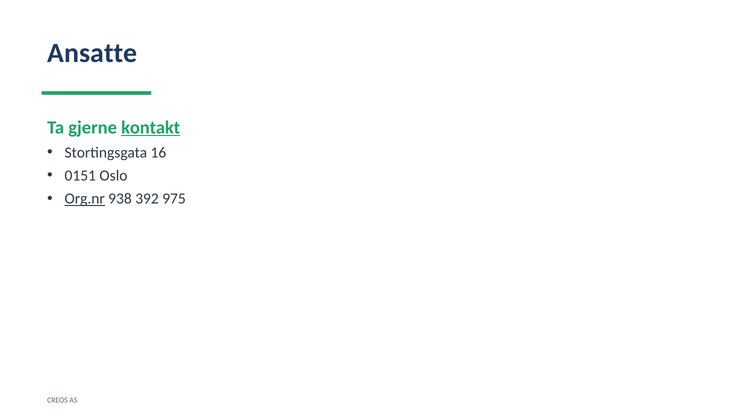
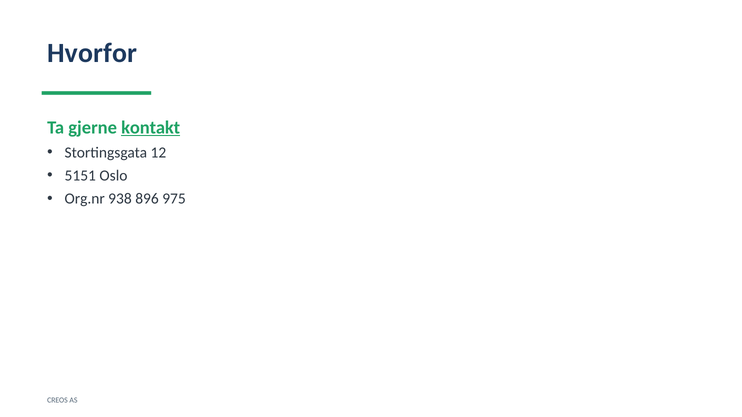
Ansatte: Ansatte -> Hvorfor (92, 53)
16: 16 -> 12 (158, 153)
0151: 0151 -> 5151 (80, 176)
Org.nr underline: present -> none (85, 199)
392: 392 -> 896 (147, 199)
